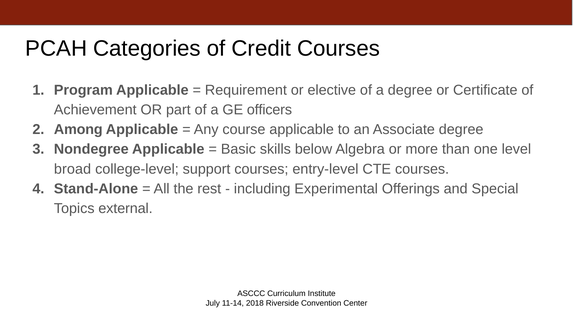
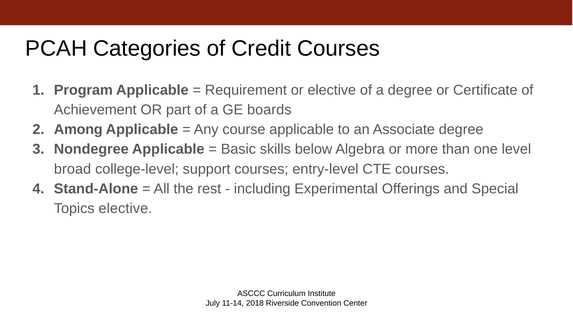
officers: officers -> boards (269, 110)
Topics external: external -> elective (125, 209)
